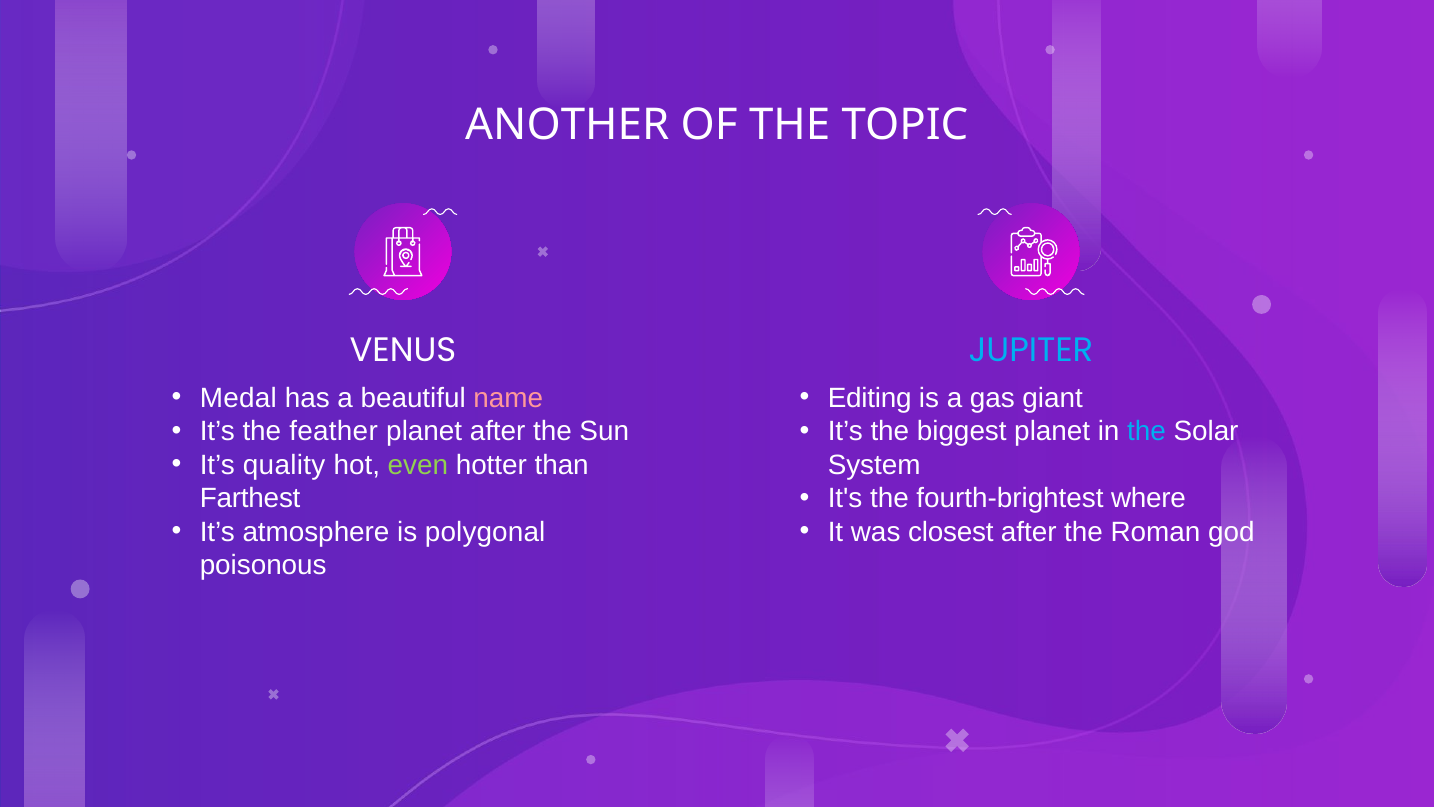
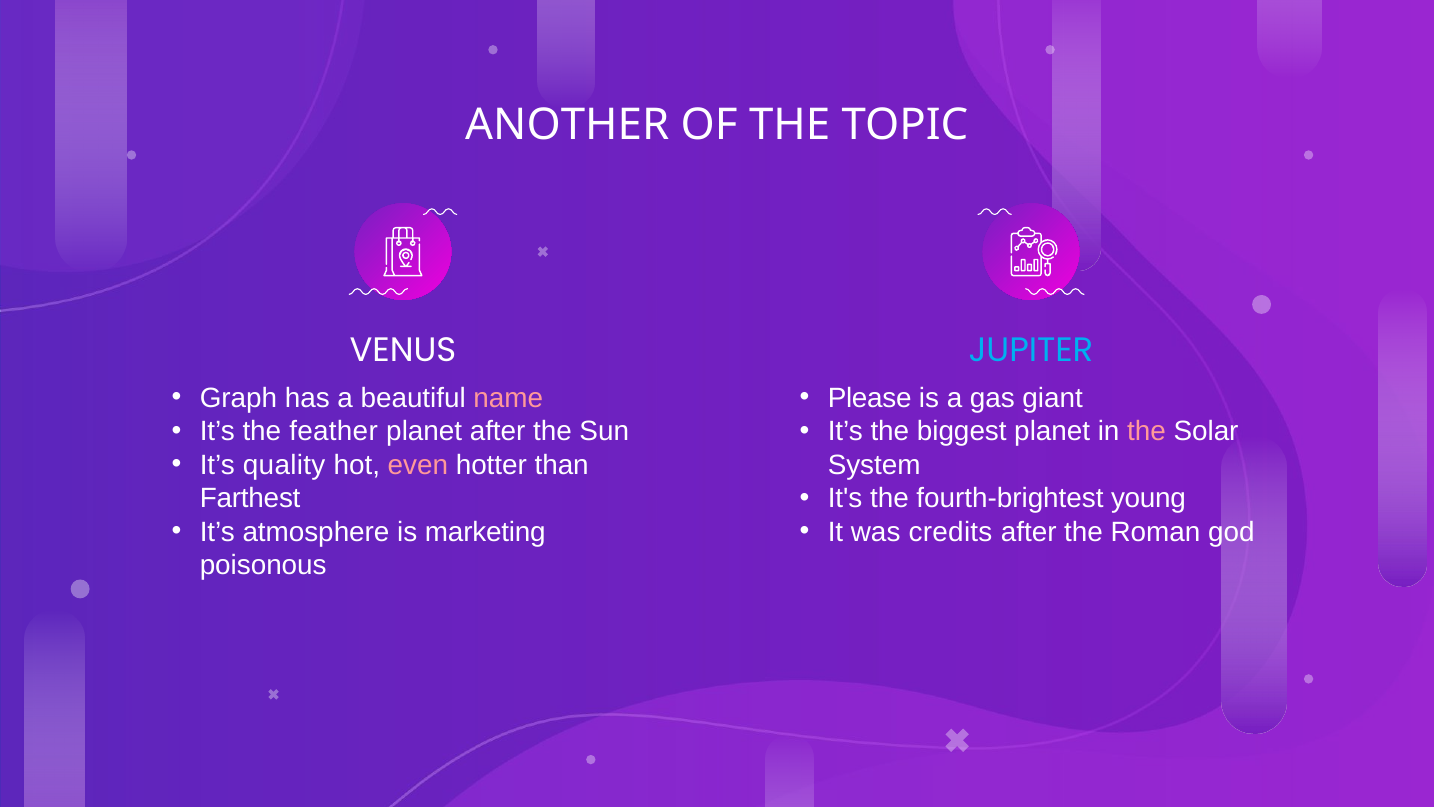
Medal: Medal -> Graph (238, 398)
Editing: Editing -> Please (870, 398)
the colour: light blue -> pink (1146, 431)
even colour: light green -> pink (418, 465)
where: where -> young (1148, 498)
polygonal: polygonal -> marketing (485, 532)
closest: closest -> credits (951, 532)
